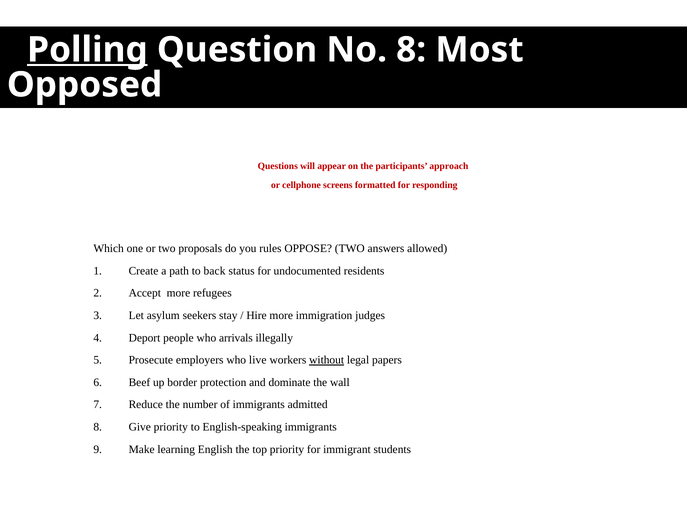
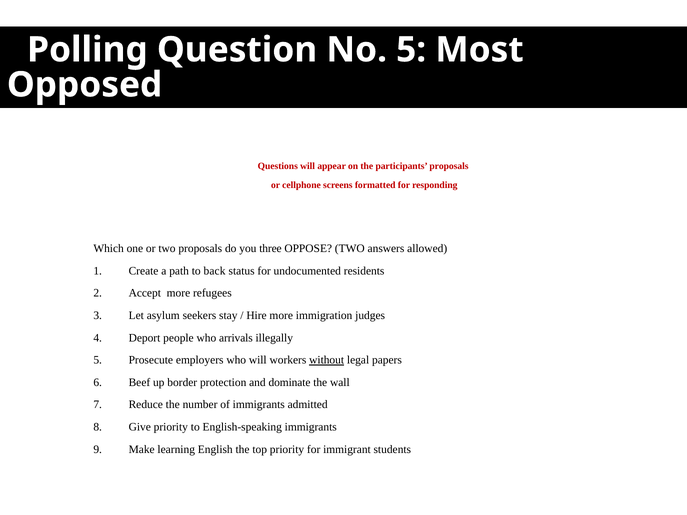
Polling underline: present -> none (87, 50)
No 8: 8 -> 5 (411, 50)
participants approach: approach -> proposals (449, 166)
rules: rules -> three (271, 249)
who live: live -> will (258, 360)
